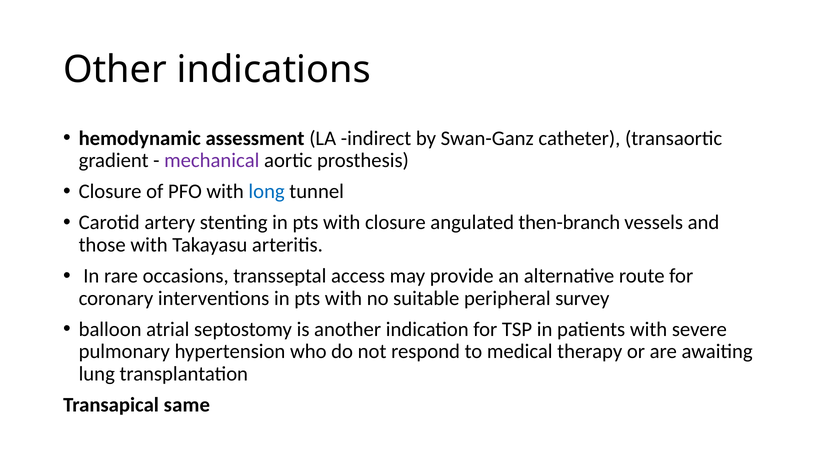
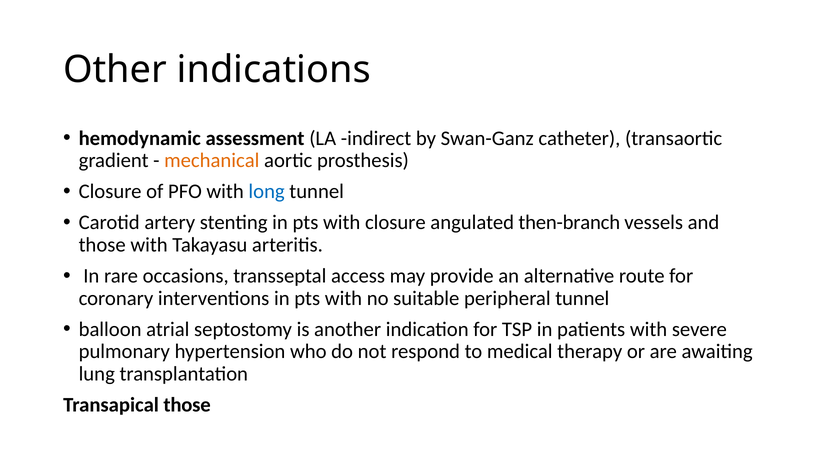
mechanical colour: purple -> orange (212, 160)
peripheral survey: survey -> tunnel (582, 298)
Transapical same: same -> those (187, 405)
